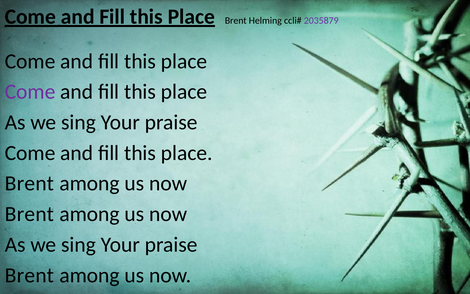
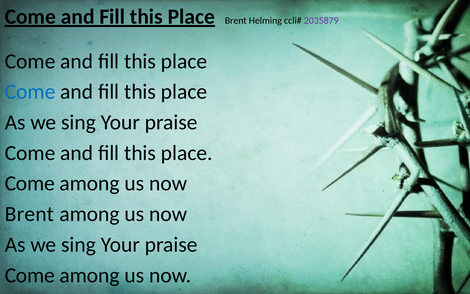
Come colour: purple -> blue (30, 92)
Brent: Brent -> Come (30, 183)
Brent: Brent -> Come (30, 275)
